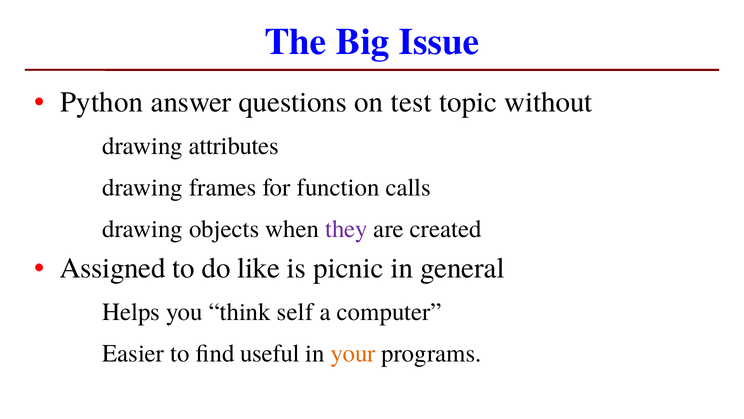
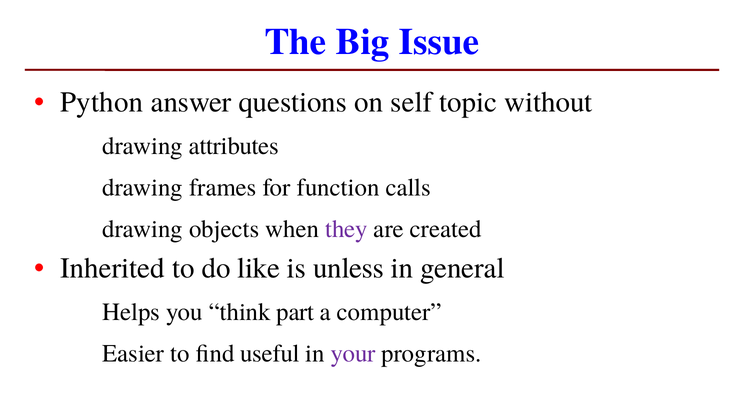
test: test -> self (411, 102)
Assigned: Assigned -> Inherited (113, 268)
picnic: picnic -> unless (349, 268)
self: self -> part (295, 312)
your colour: orange -> purple (353, 353)
